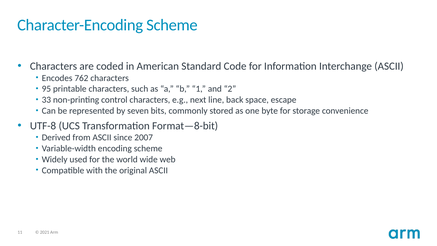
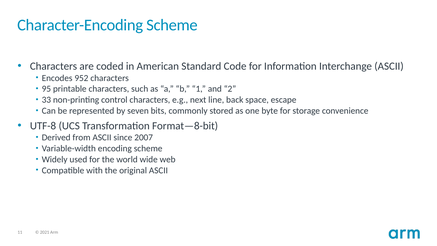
762: 762 -> 952 (81, 78)
